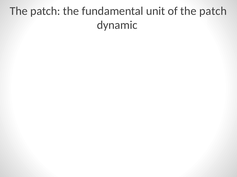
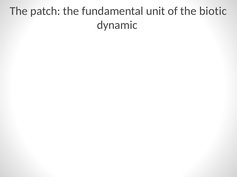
of the patch: patch -> biotic (213, 11)
